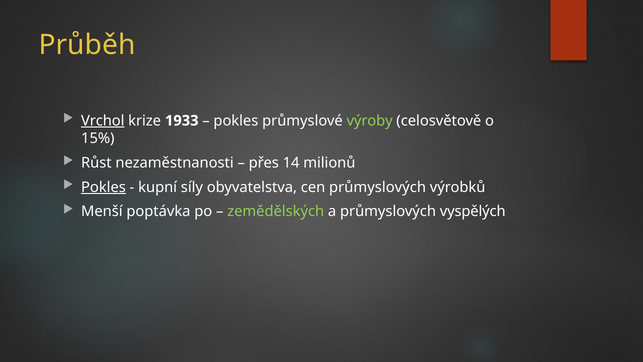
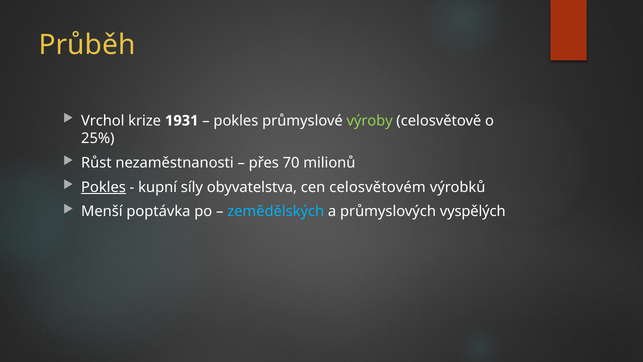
Vrchol underline: present -> none (103, 121)
1933: 1933 -> 1931 (182, 121)
15%: 15% -> 25% (98, 138)
14: 14 -> 70 (291, 163)
cen průmyslových: průmyslových -> celosvětovém (377, 187)
zemědělských colour: light green -> light blue (276, 211)
